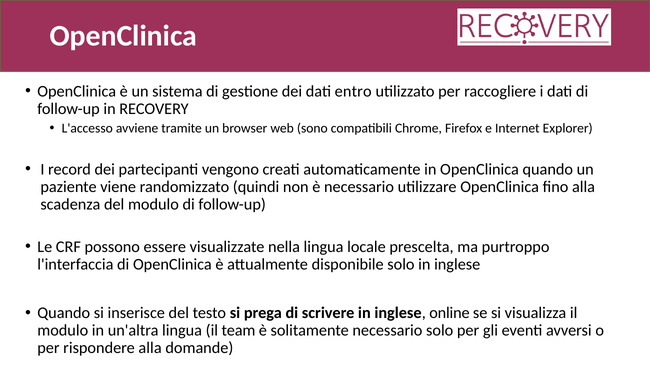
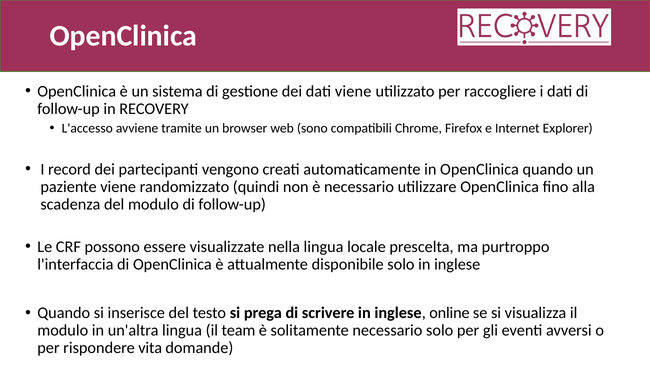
dati entro: entro -> viene (353, 91)
rispondere alla: alla -> vita (150, 348)
